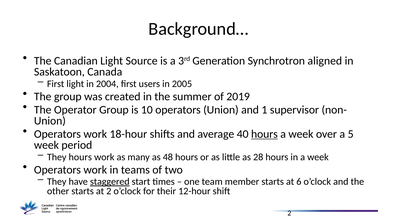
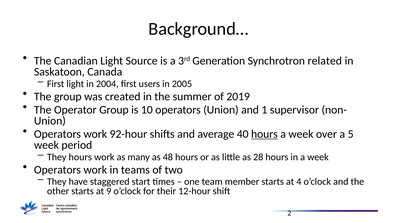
aligned: aligned -> related (325, 61)
18-hour: 18-hour -> 92-hour (128, 134)
staggered underline: present -> none (110, 182)
6: 6 -> 4 (299, 182)
at 2: 2 -> 9 (109, 191)
